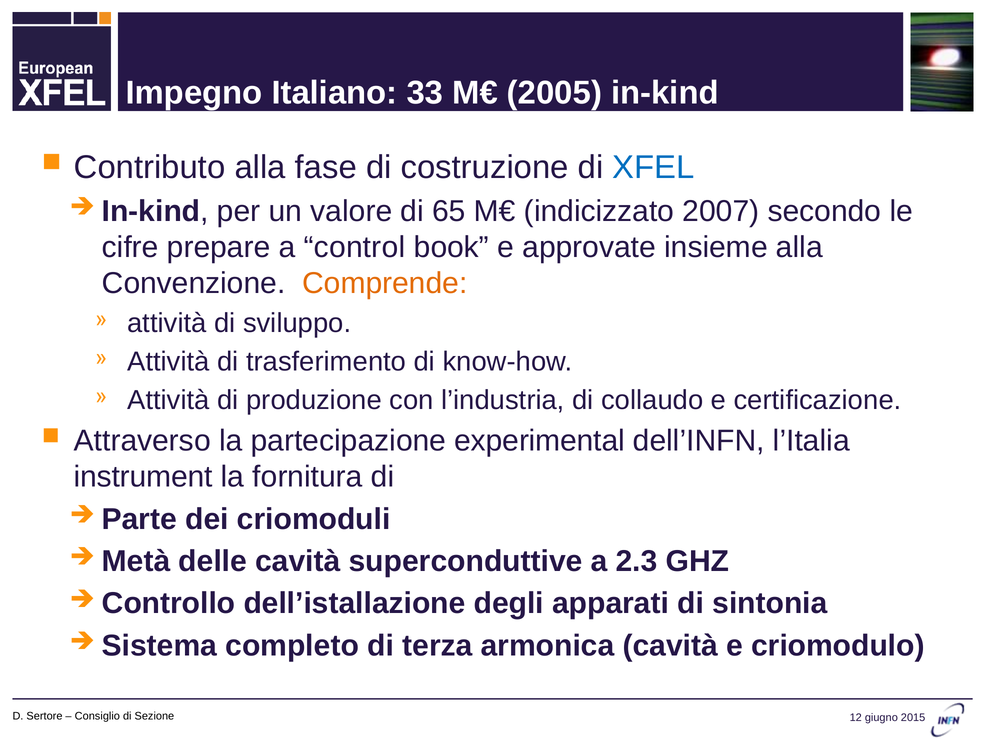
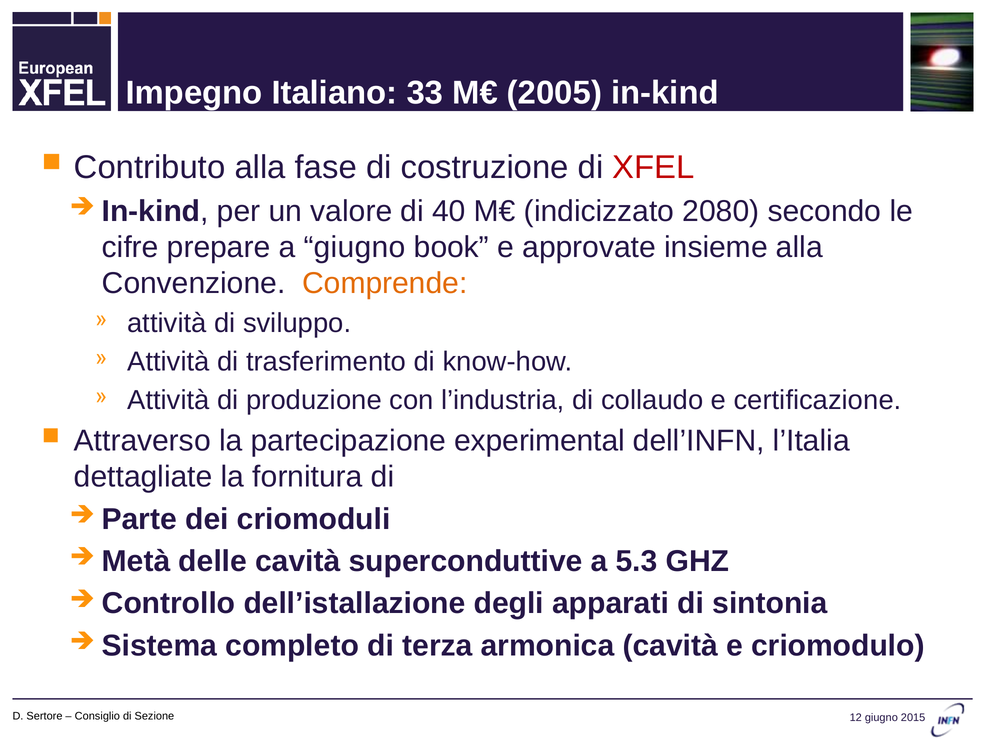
XFEL colour: blue -> red (654, 167)
65: 65 -> 40 (449, 211)
2007: 2007 -> 2080 (721, 211)
a control: control -> giugno (354, 247)
instrument: instrument -> dettagliate (143, 477)
2.3: 2.3 -> 5.3 (637, 561)
